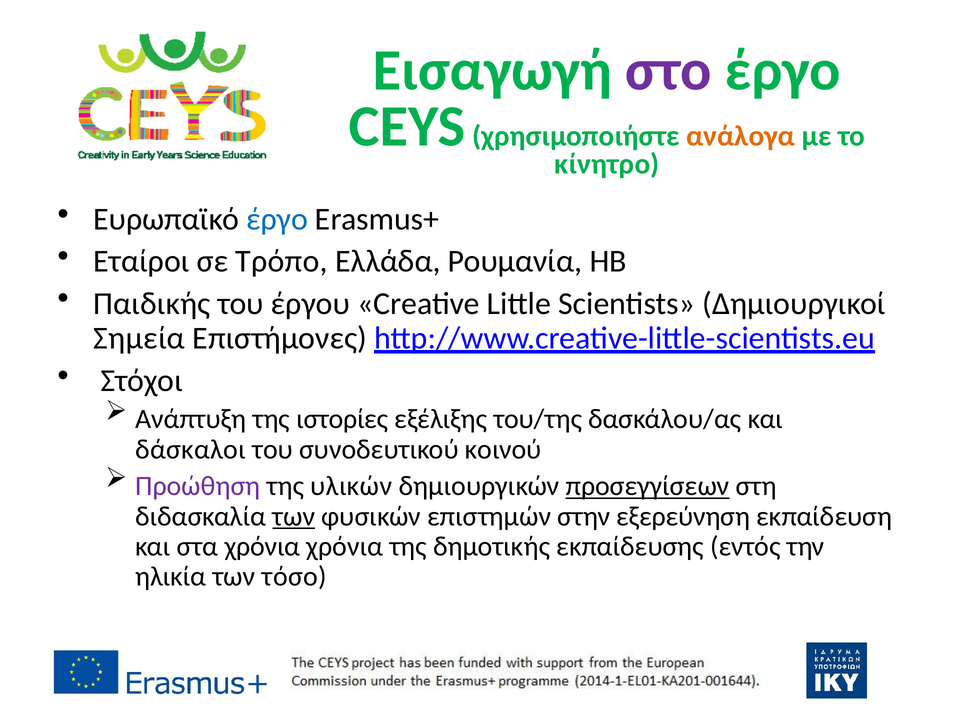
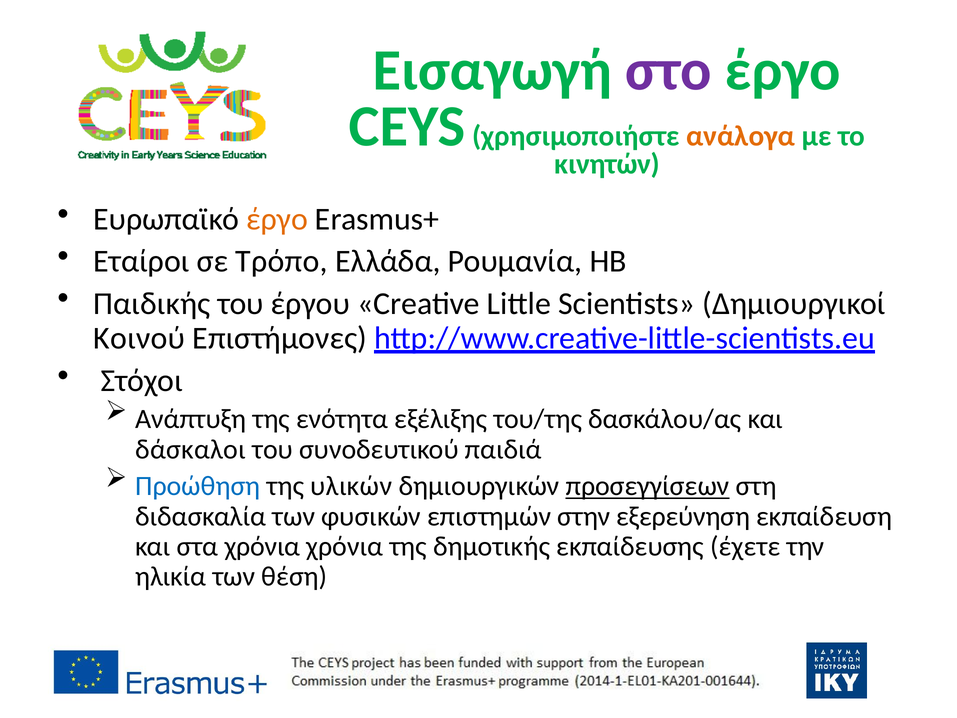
κίνητρο: κίνητρο -> κινητών (607, 164)
έργο colour: blue -> orange (277, 219)
Σημεία: Σημεία -> Κοινού (139, 338)
ιστορίες: ιστορίες -> ενότητα (342, 419)
κοινού: κοινού -> παιδιά (503, 449)
Προώθηση colour: purple -> blue (198, 486)
των underline: present -> none (294, 516)
εντός: εντός -> έχετε (745, 546)
τόσο: τόσο -> θέση (294, 576)
